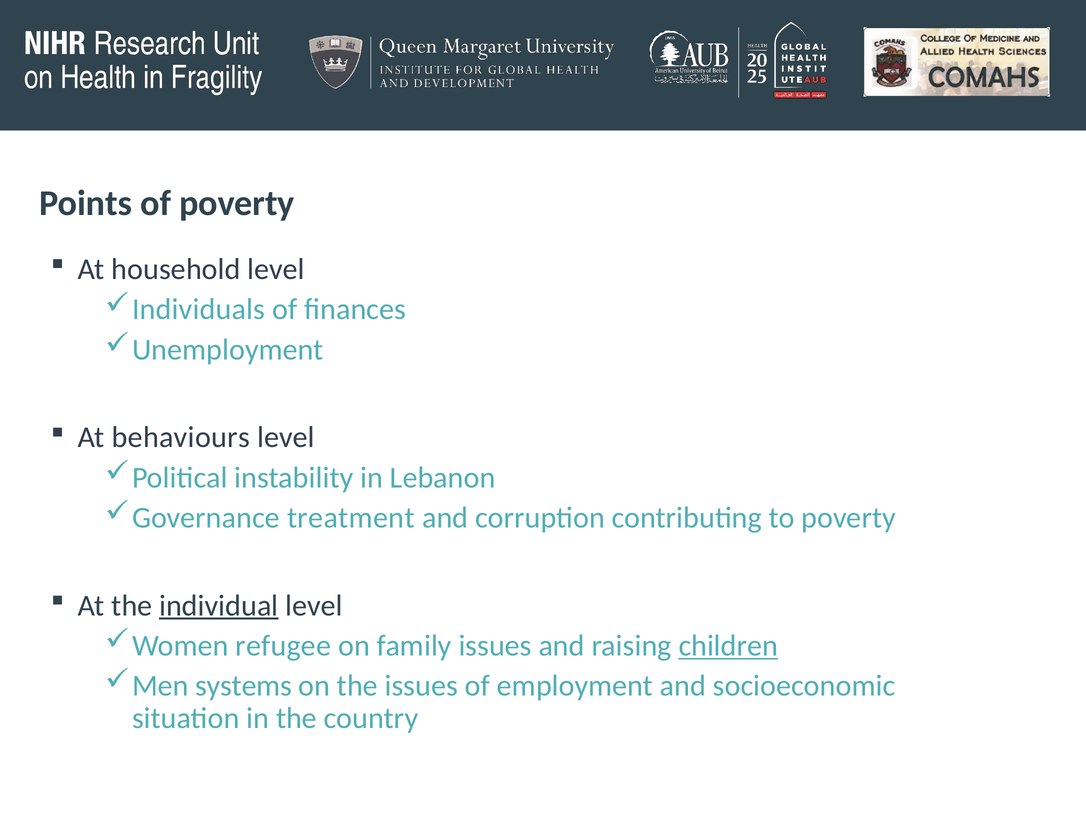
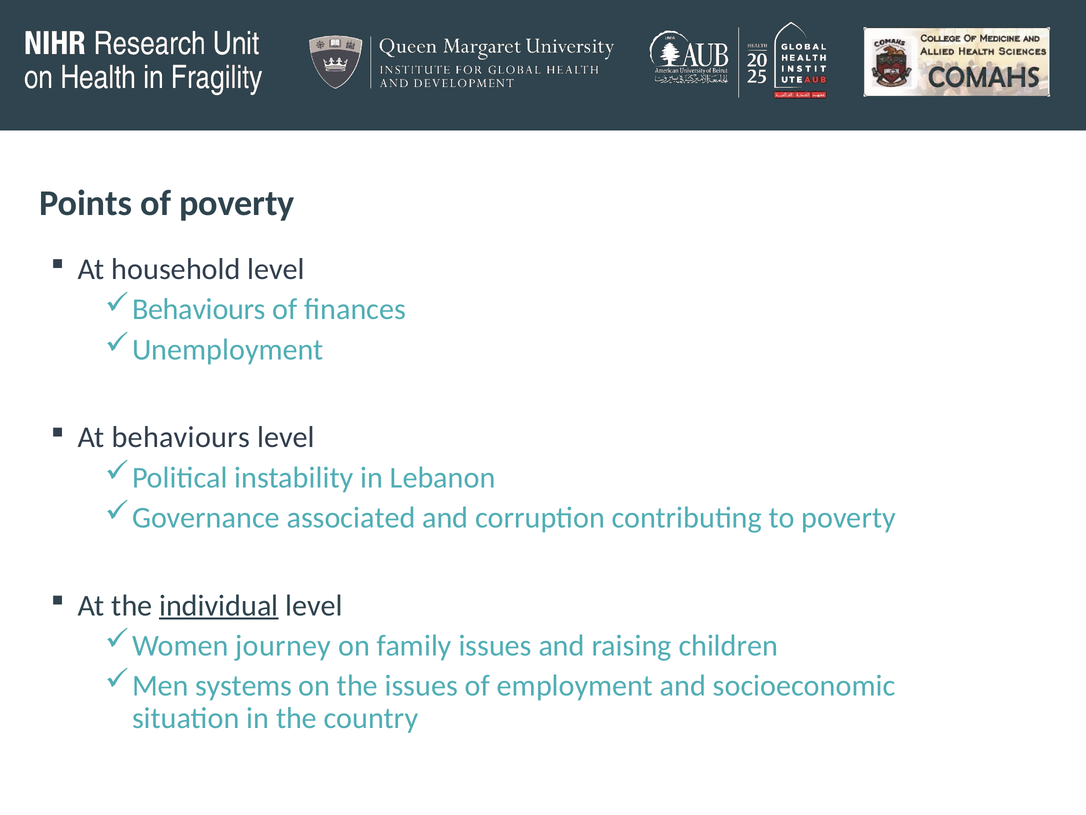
Individuals: Individuals -> Behaviours (199, 309)
treatment: treatment -> associated (351, 517)
refugee: refugee -> journey (283, 645)
children underline: present -> none (728, 645)
